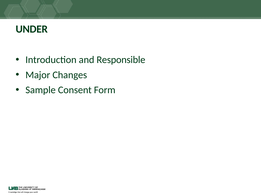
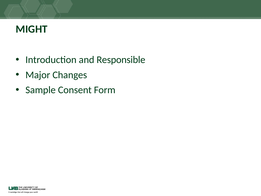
UNDER: UNDER -> MIGHT (32, 29)
